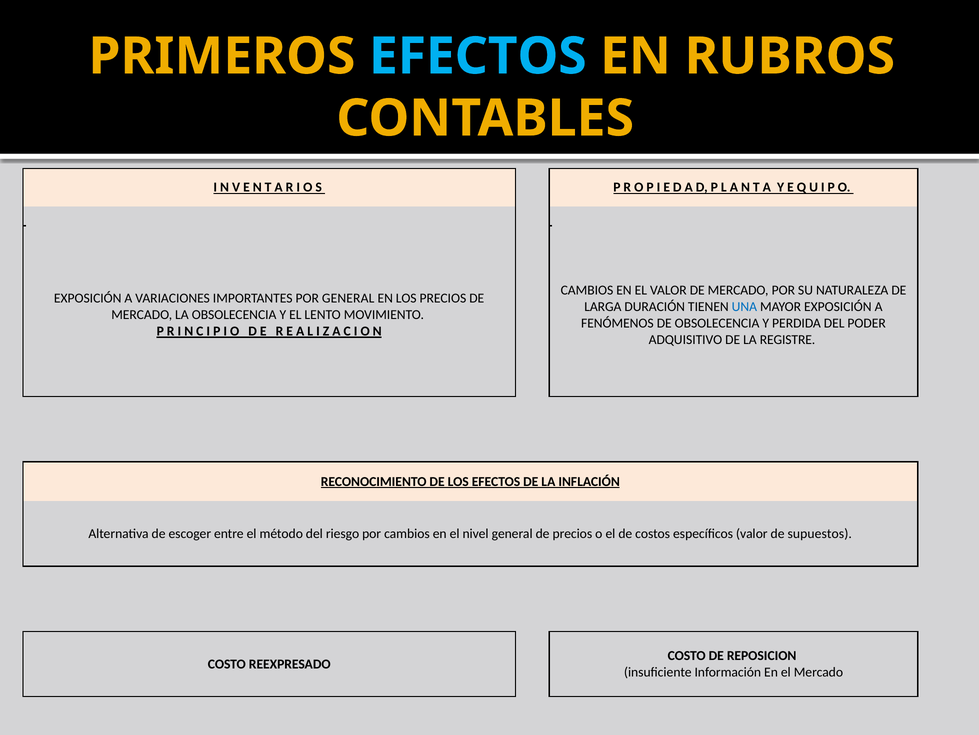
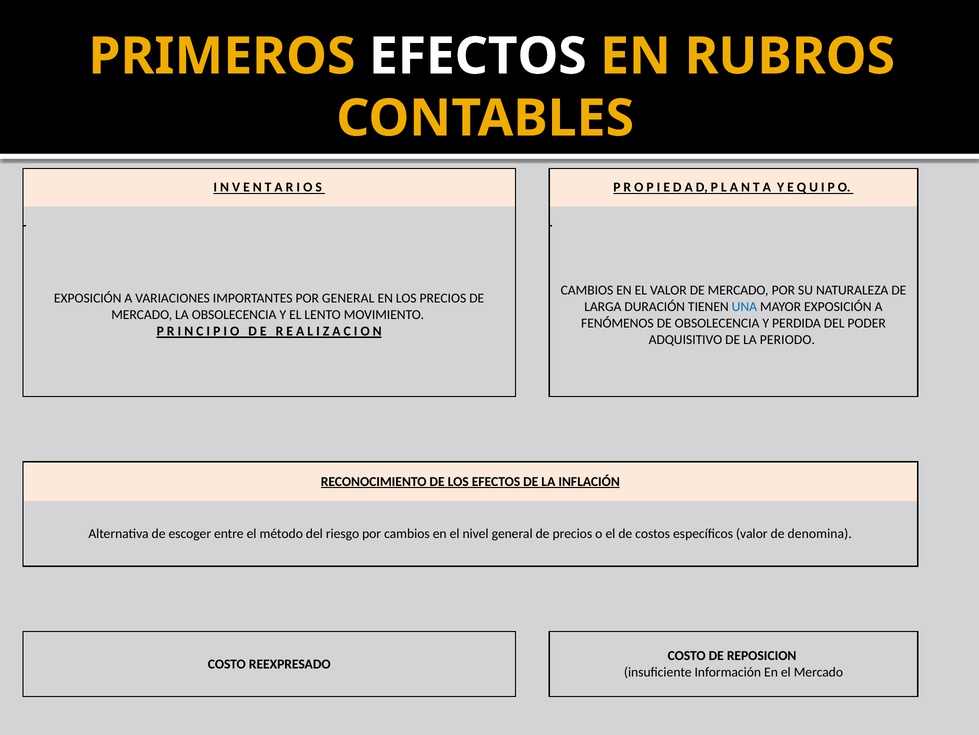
EFECTOS colour: light blue -> white (478, 56)
REGISTRE: REGISTRE -> PERIODO (787, 339)
supuestos: supuestos -> denomina (820, 533)
